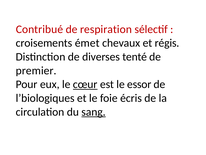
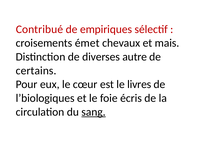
respiration: respiration -> empiriques (106, 29)
régis: régis -> mais (167, 43)
tenté: tenté -> autre (135, 57)
premier: premier -> certains (36, 70)
cœur underline: present -> none (85, 84)
essor: essor -> livres (139, 84)
